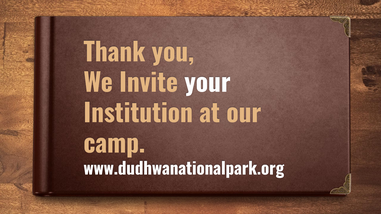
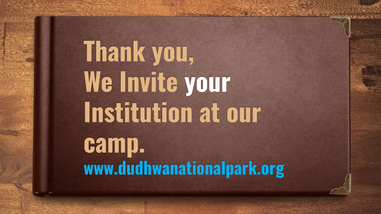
www.dudhwanationalpark.org colour: white -> light blue (184, 169)
